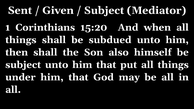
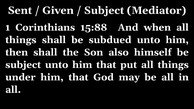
15:20: 15:20 -> 15:88 (94, 27)
